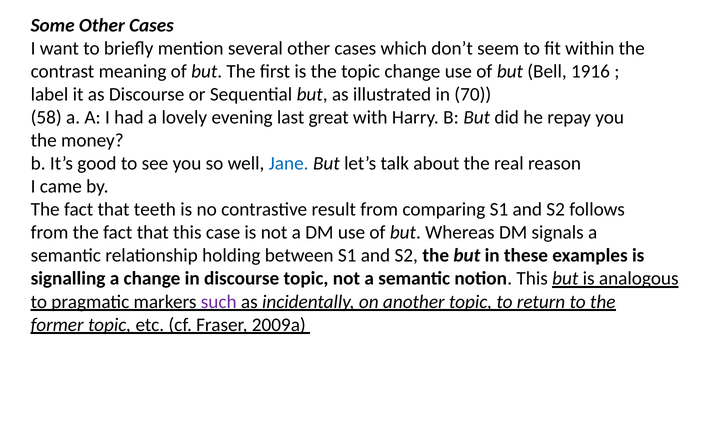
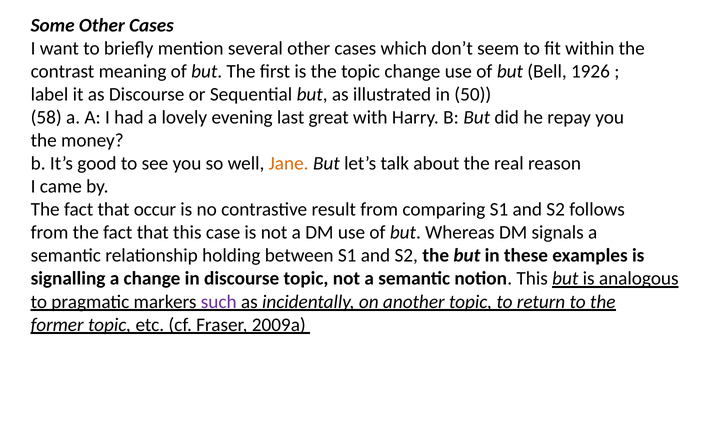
1916: 1916 -> 1926 (590, 71)
70: 70 -> 50 (473, 94)
Jane colour: blue -> orange (289, 164)
teeth: teeth -> occur (155, 210)
